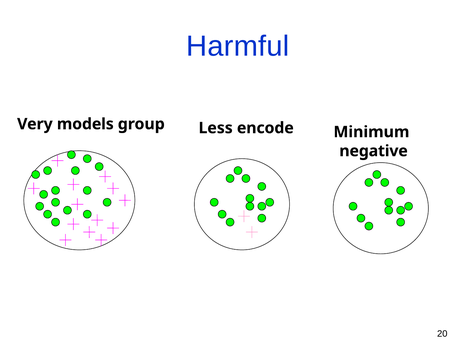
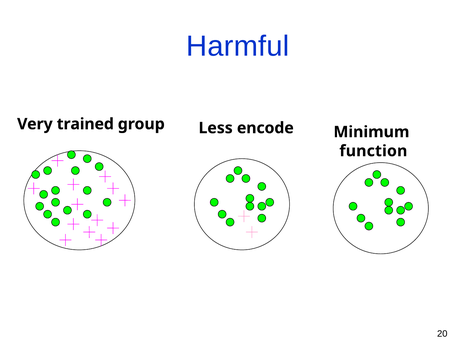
models: models -> trained (85, 124)
negative: negative -> function (373, 151)
